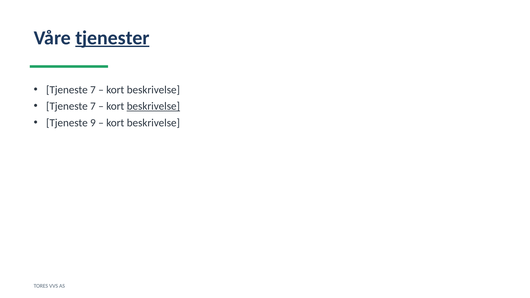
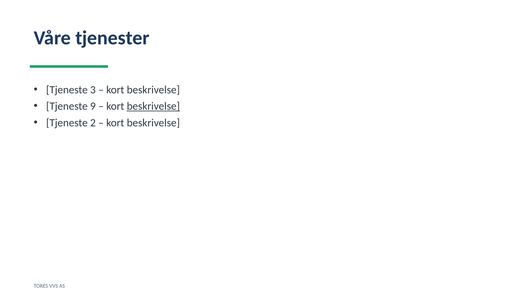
tjenester underline: present -> none (113, 38)
7: 7 -> 3 (93, 90)
7: 7 -> 9 (93, 106)
9: 9 -> 2 (93, 123)
